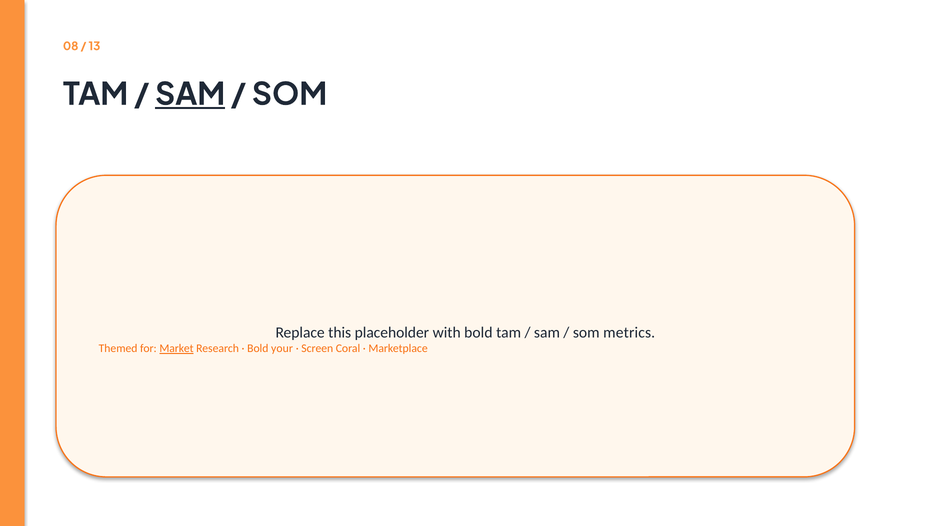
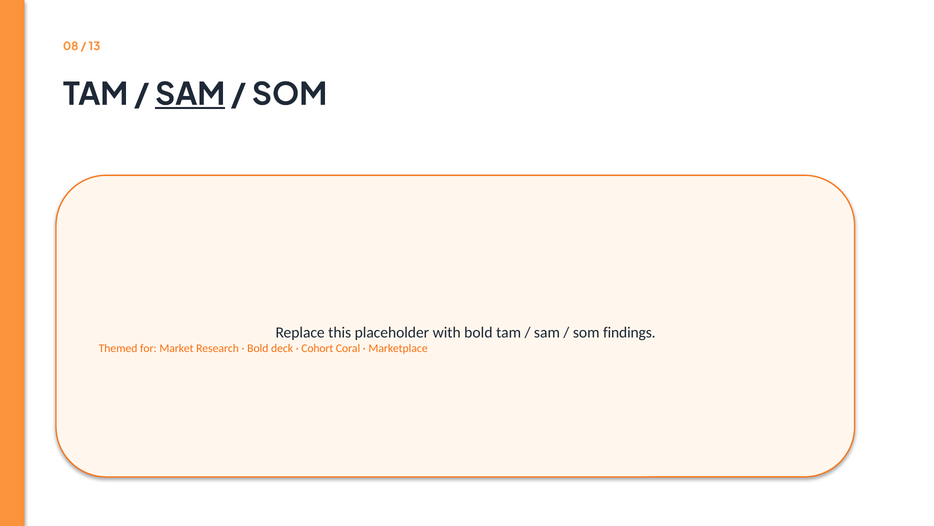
metrics: metrics -> findings (629, 332)
Market underline: present -> none (176, 348)
your: your -> deck (282, 348)
Screen: Screen -> Cohort (317, 348)
